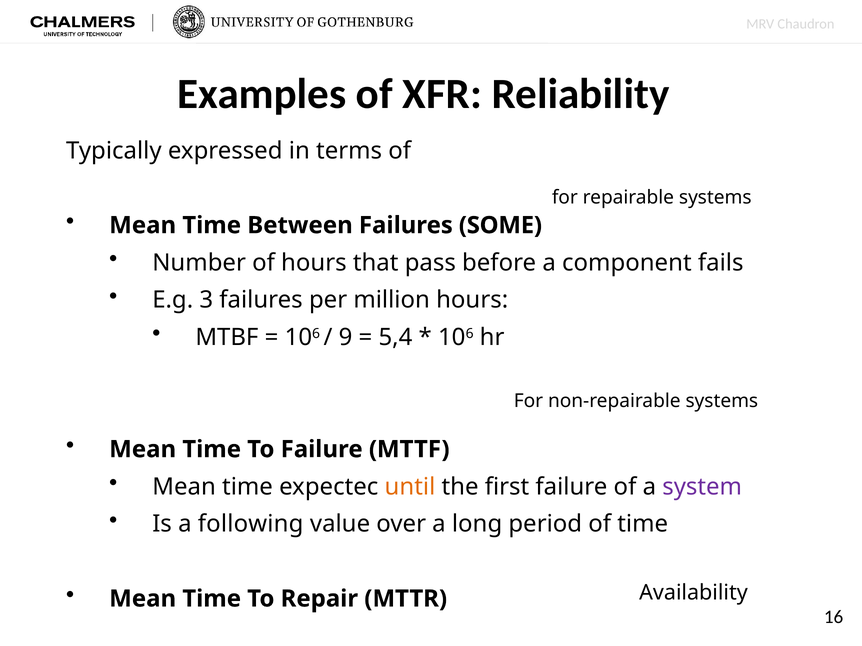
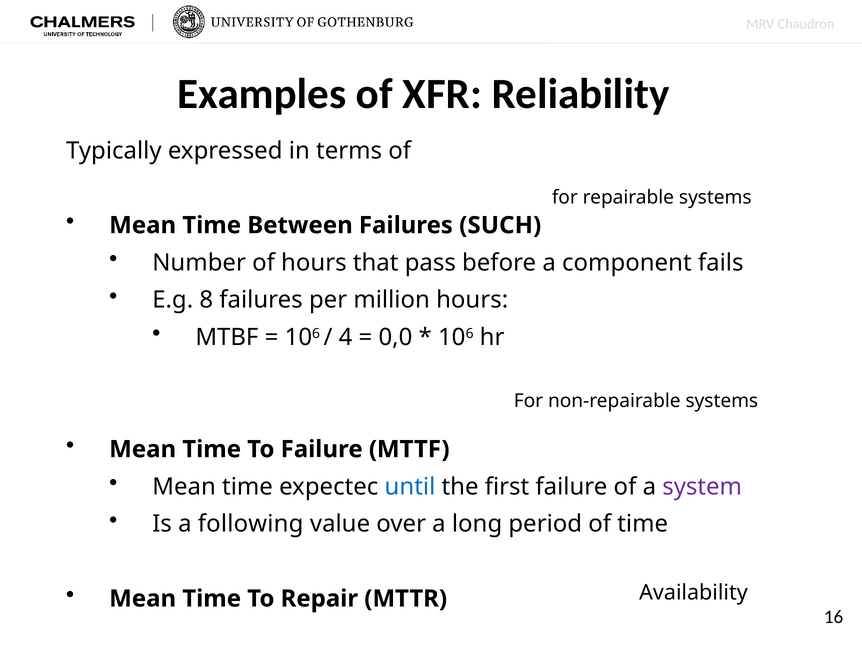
SOME: SOME -> SUCH (500, 225)
3: 3 -> 8 (206, 300)
9: 9 -> 4 (346, 338)
5,4: 5,4 -> 0,0 (395, 338)
until colour: orange -> blue (410, 487)
